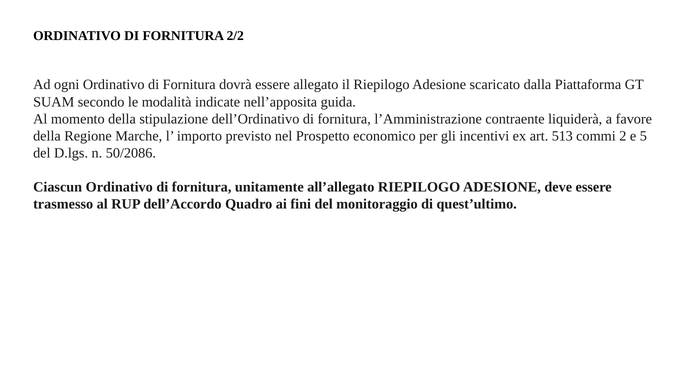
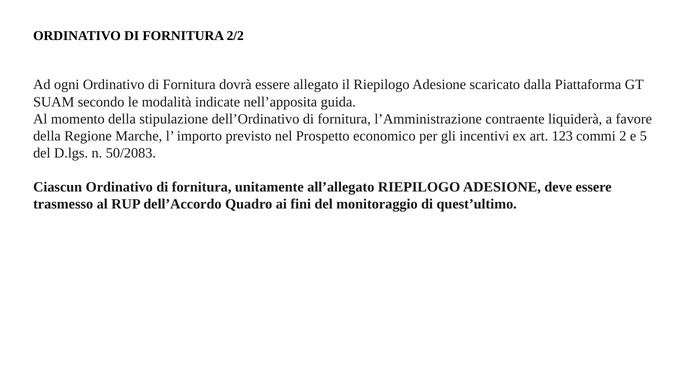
513: 513 -> 123 (562, 136)
50/2086: 50/2086 -> 50/2083 (131, 153)
